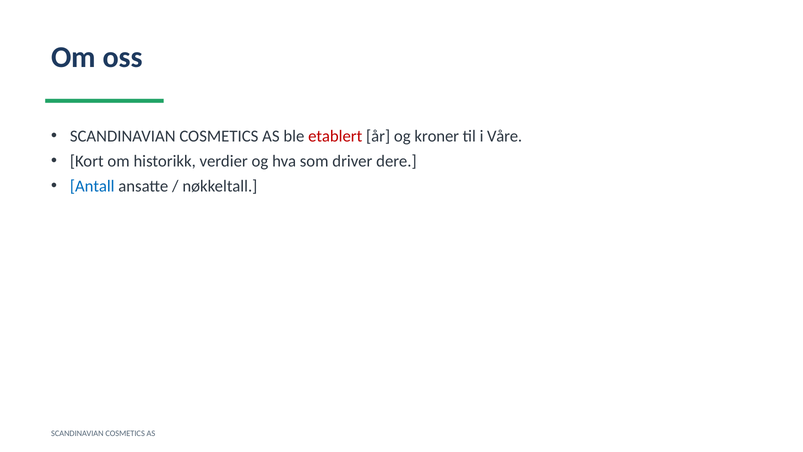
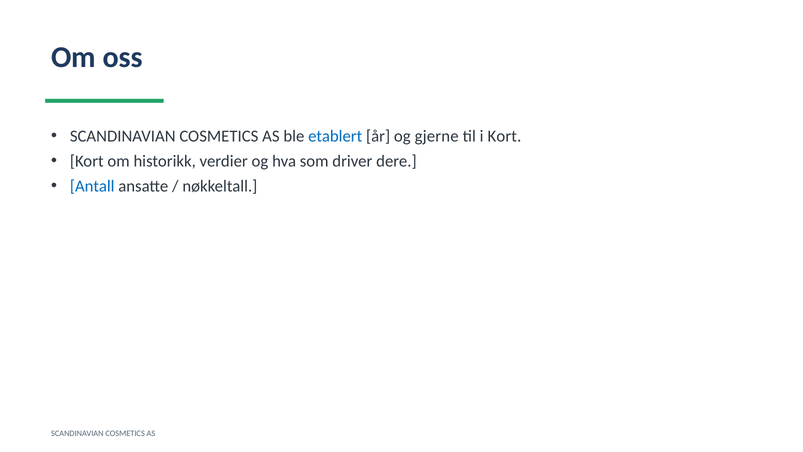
etablert colour: red -> blue (335, 136)
kroner: kroner -> gjerne (437, 136)
i Våre: Våre -> Kort (504, 136)
